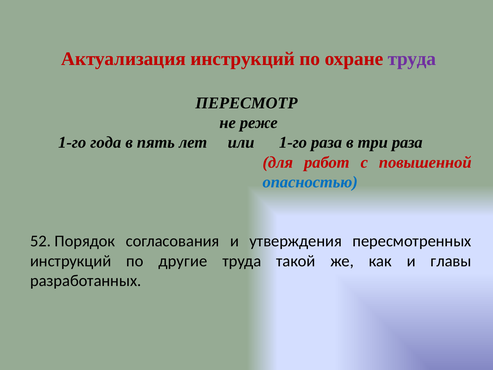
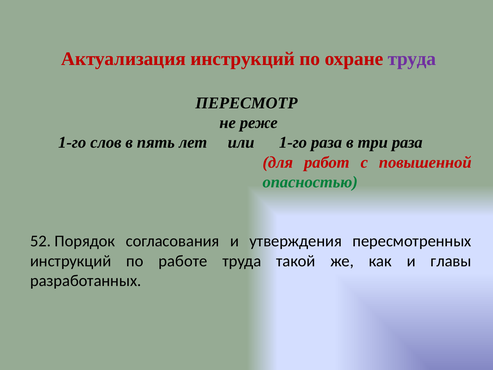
года: года -> слов (106, 142)
опасностью colour: blue -> green (310, 182)
другие: другие -> работе (183, 261)
